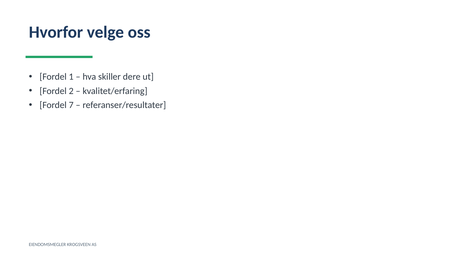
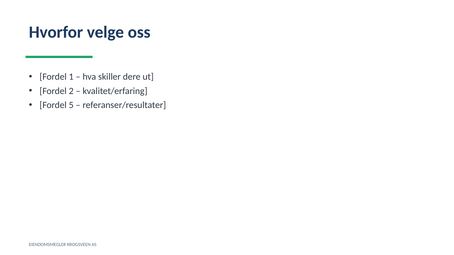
7: 7 -> 5 (71, 105)
